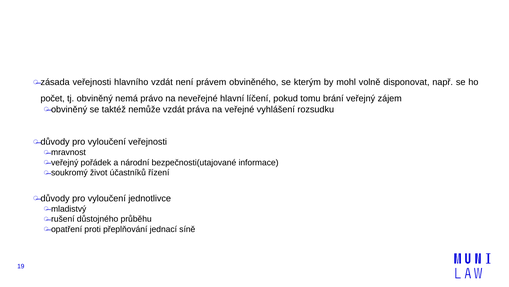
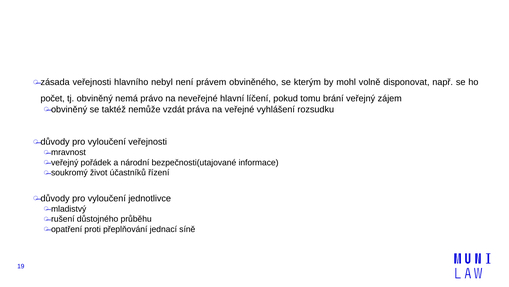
hlavního vzdát: vzdát -> nebyl (162, 82)
